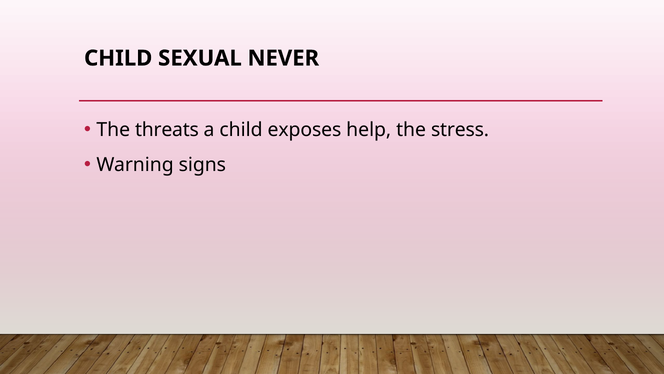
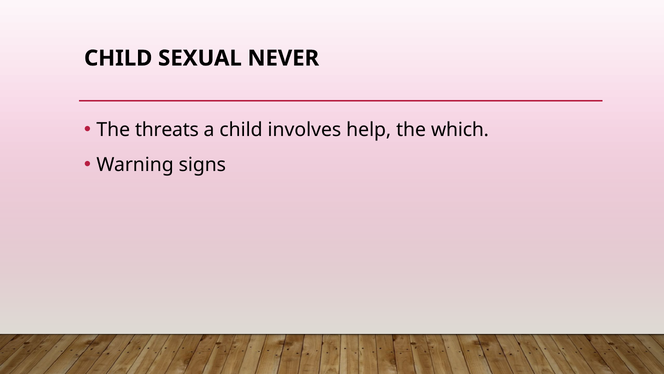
exposes: exposes -> involves (304, 130)
stress: stress -> which (460, 130)
